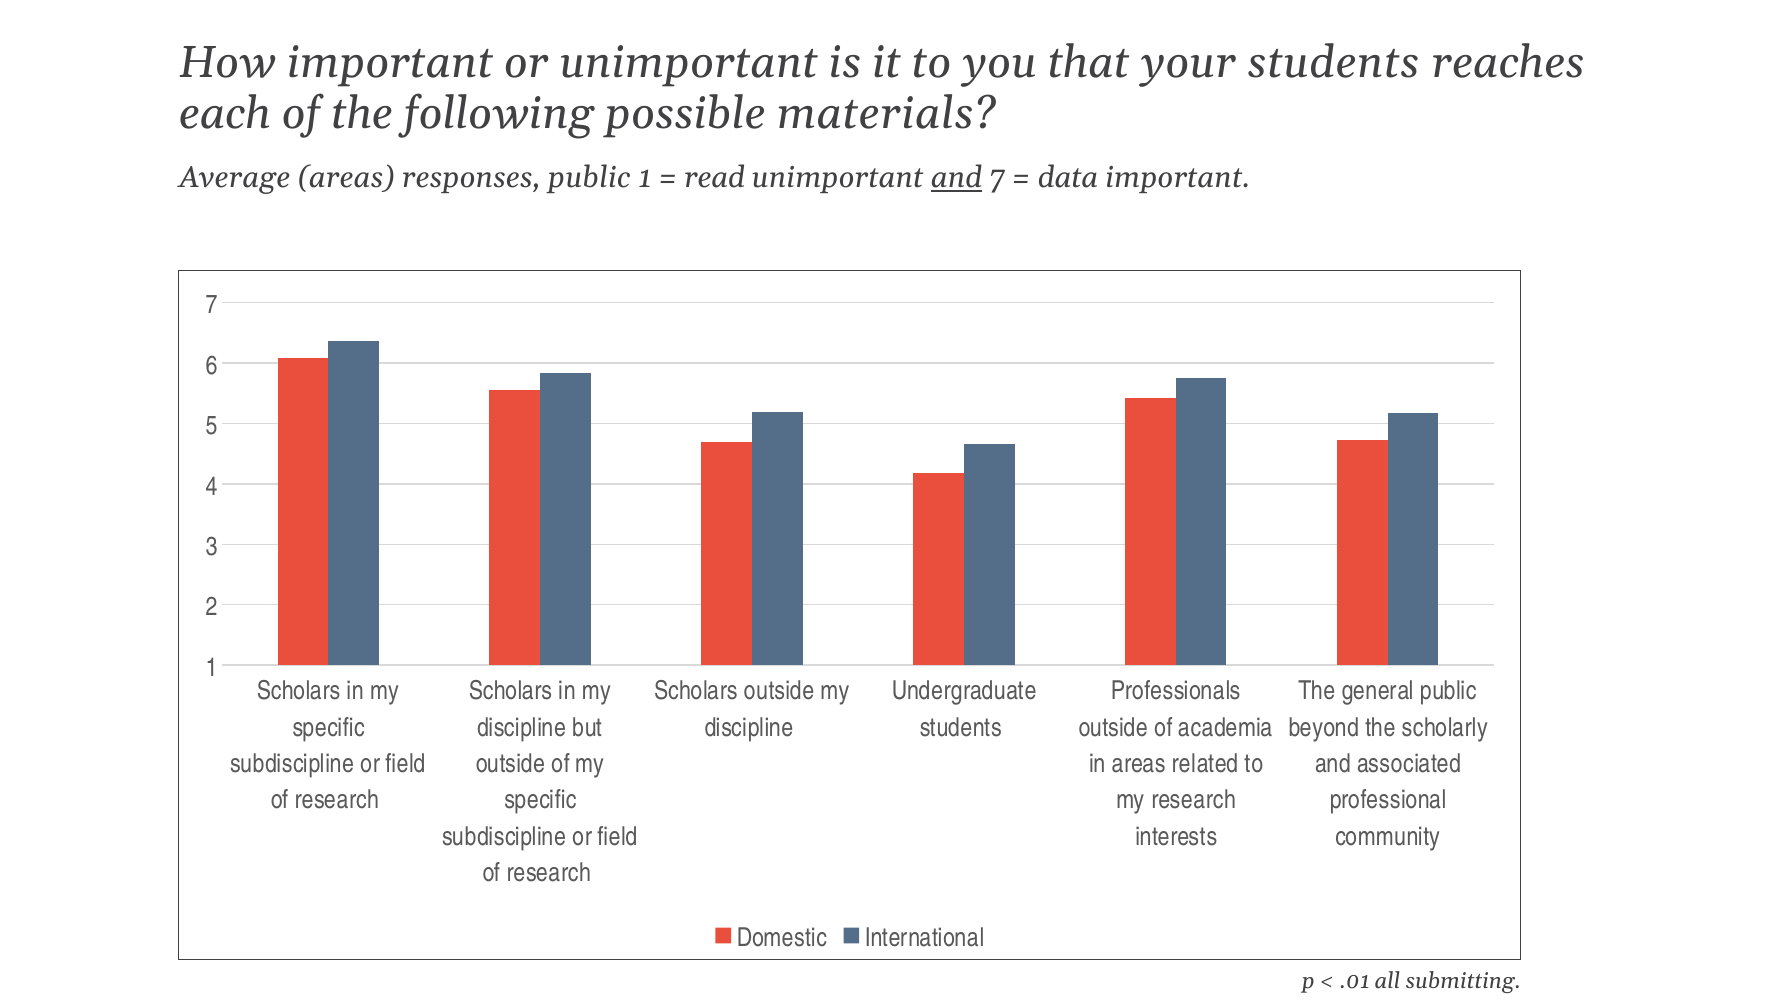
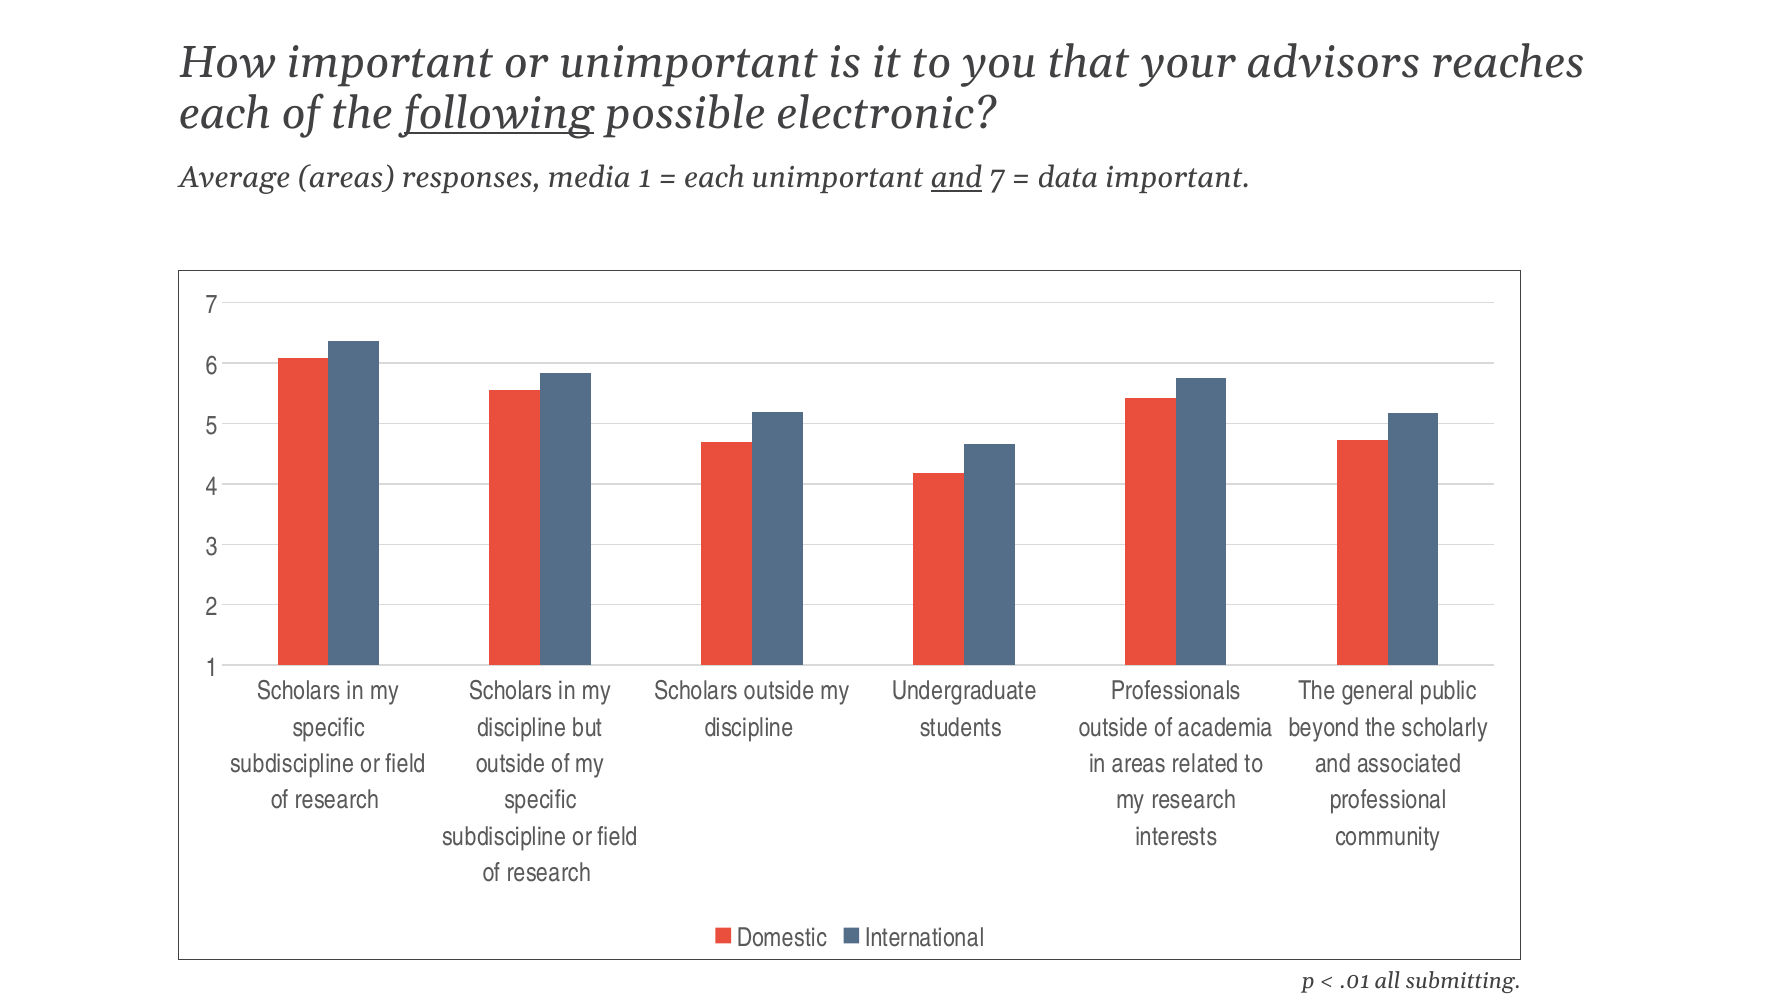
your students: students -> advisors (1334, 63)
following underline: none -> present (499, 114)
materials: materials -> electronic (886, 114)
responses public: public -> media (589, 178)
read: read -> each (715, 178)
